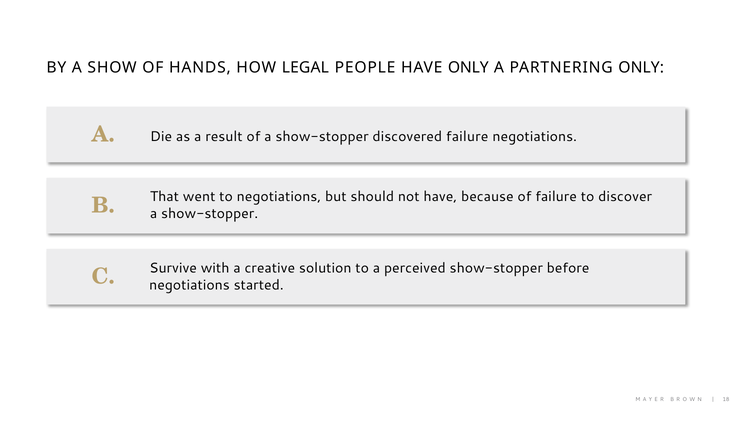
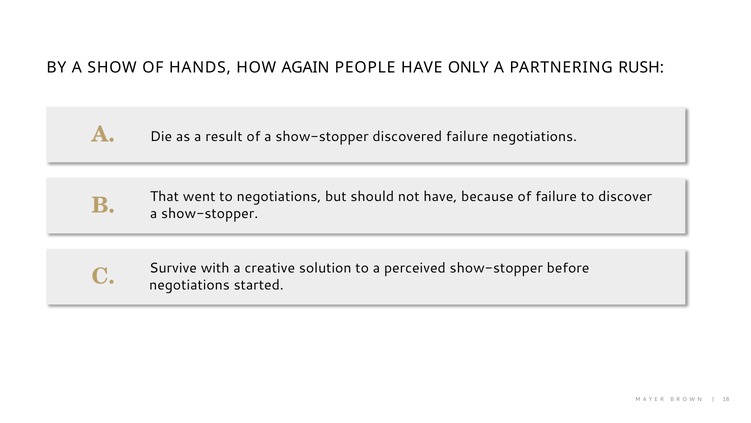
LEGAL: LEGAL -> AGAIN (306, 68)
PARTNERING ONLY: ONLY -> RUSH (641, 68)
